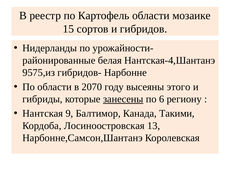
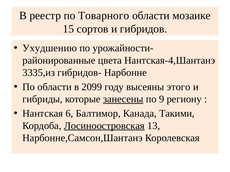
Картофель: Картофель -> Товарного (104, 16)
Нидерланды: Нидерланды -> Ухудшению (50, 48)
белая: белая -> цвета (110, 61)
9575,из: 9575,из -> 3335,из (39, 73)
2070: 2070 -> 2099 (92, 87)
6: 6 -> 9 (162, 99)
9: 9 -> 6 (69, 114)
Лосиноостровская underline: none -> present (104, 126)
